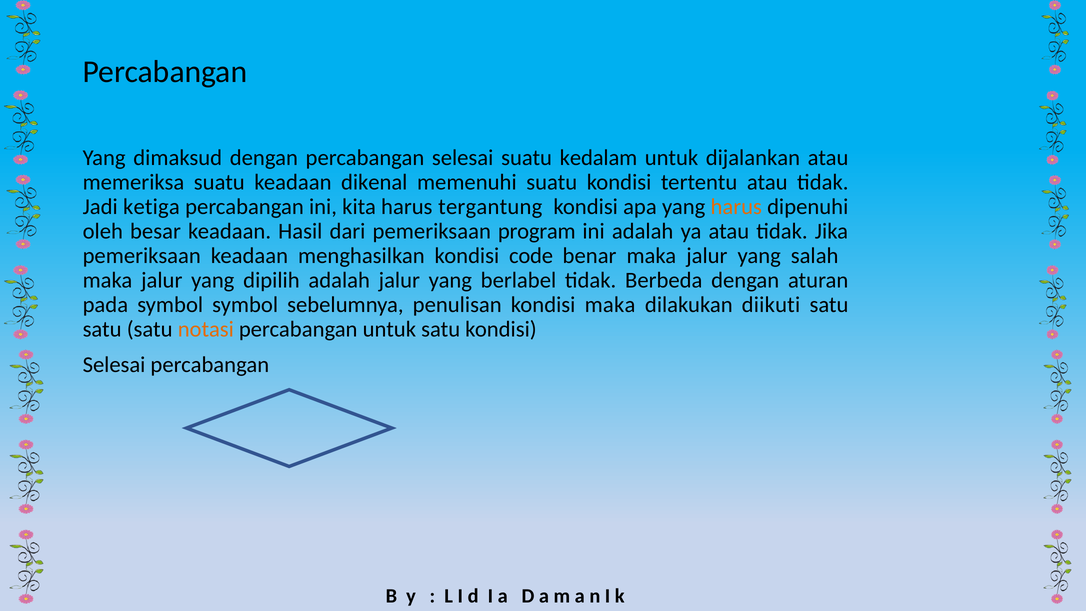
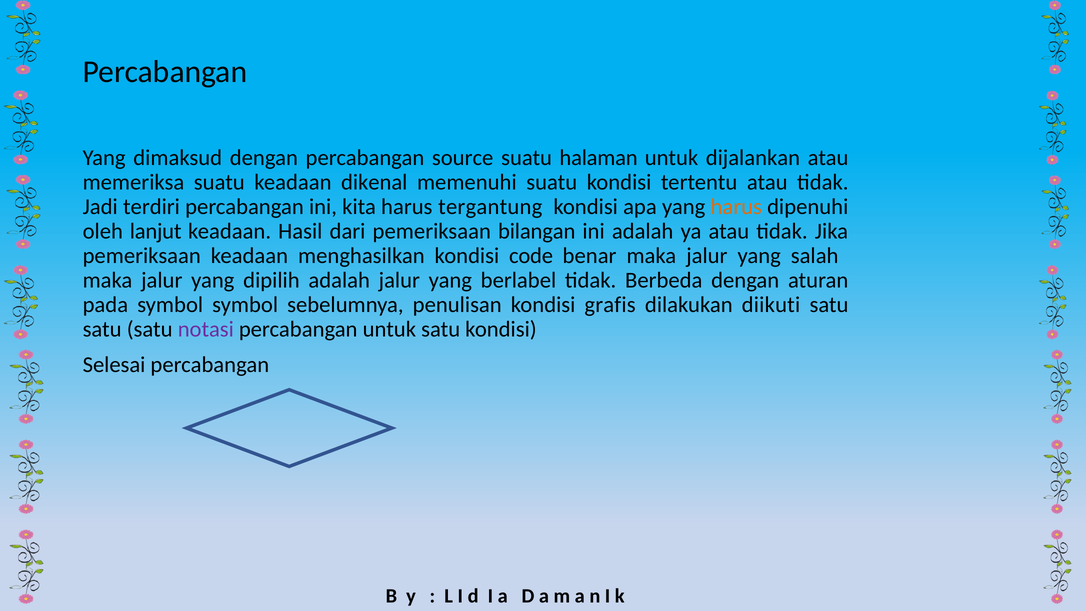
percabangan selesai: selesai -> source (463, 158)
kedalam: kedalam -> halaman (599, 158)
ketiga: ketiga -> terdiri (151, 207)
besar: besar -> lanjut (156, 231)
program: program -> bilangan (537, 231)
kondisi maka: maka -> grafis (610, 305)
notasi colour: orange -> purple (206, 329)
